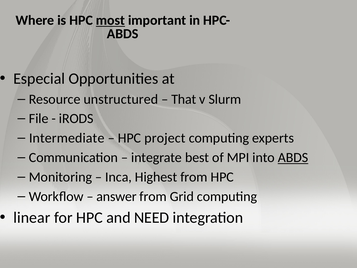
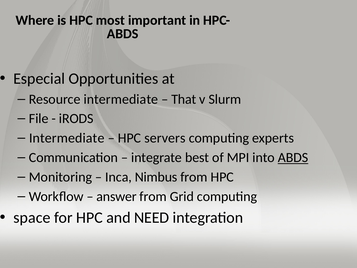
most underline: present -> none (110, 20)
Resource unstructured: unstructured -> intermediate (121, 99)
project: project -> servers (165, 138)
Highest: Highest -> Nimbus (156, 177)
linear: linear -> space (32, 218)
